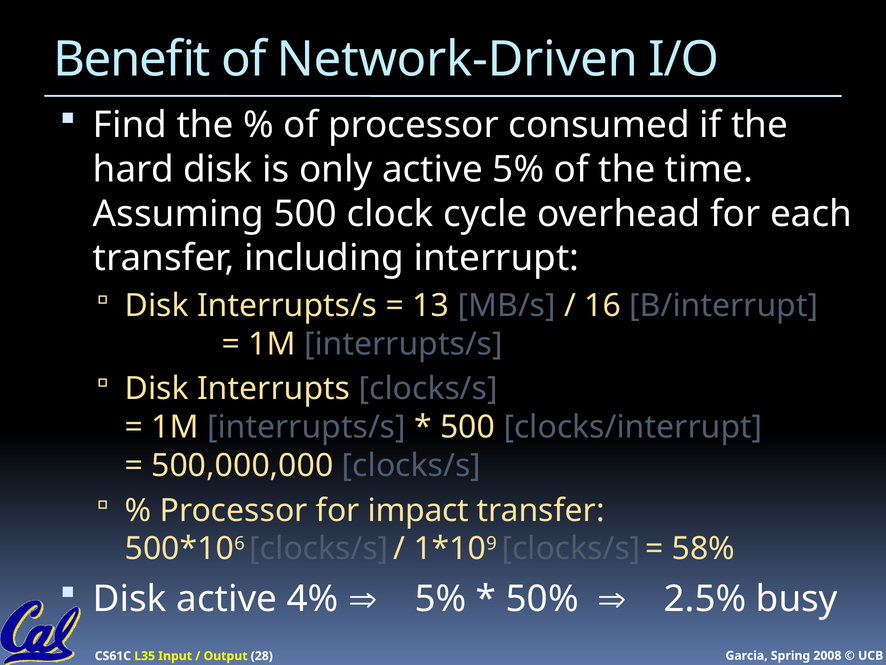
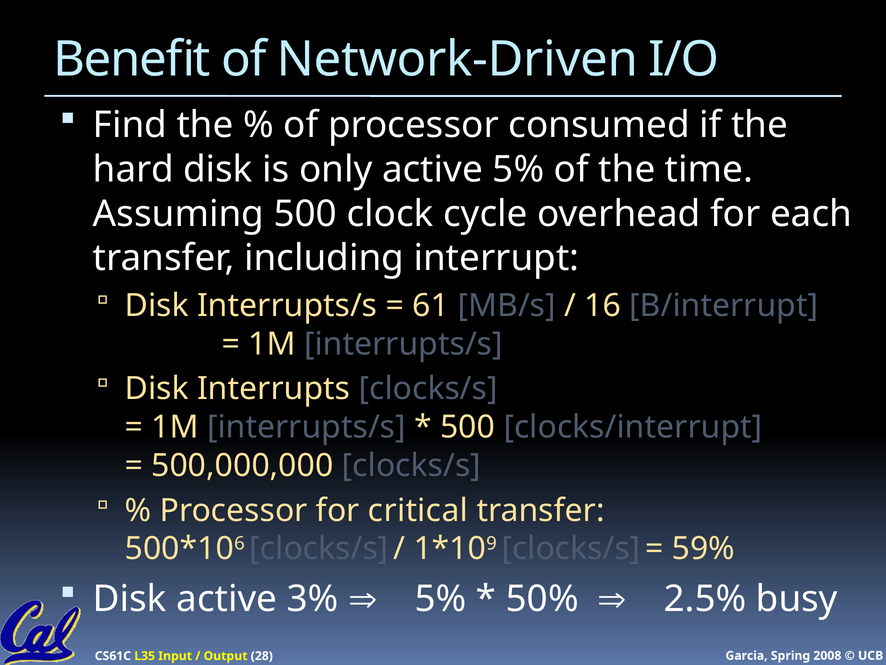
13: 13 -> 61 (431, 305)
impact: impact -> critical (418, 510)
58%: 58% -> 59% (703, 548)
4%: 4% -> 3% (313, 599)
